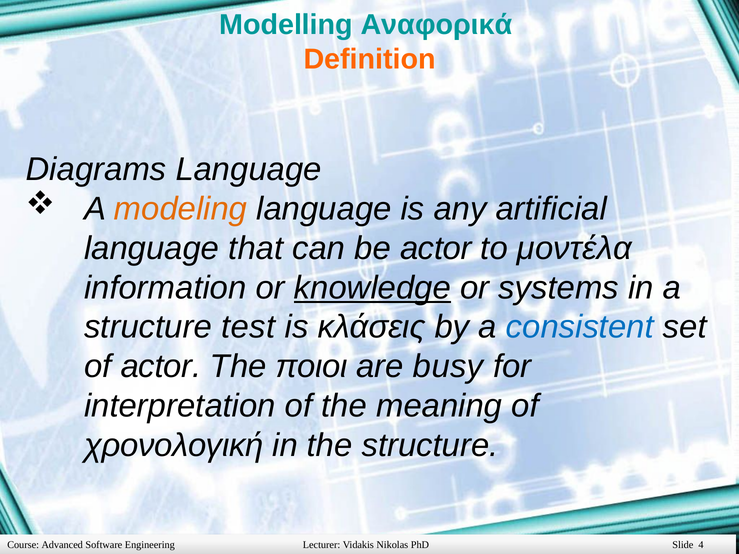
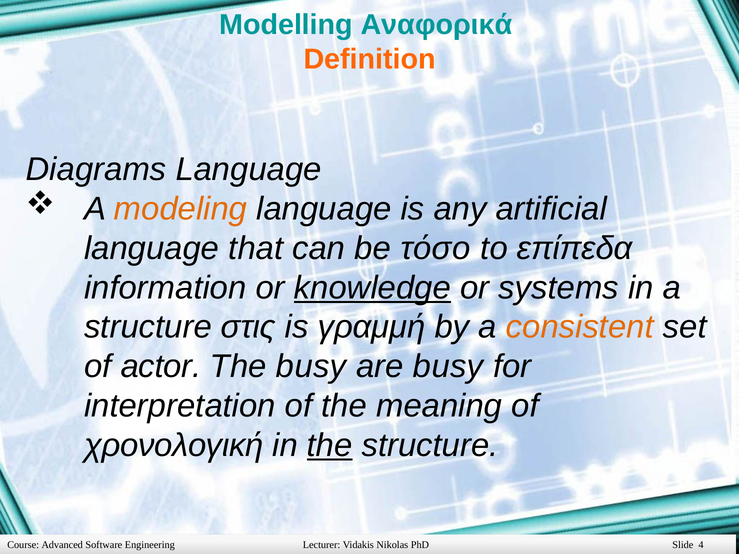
be actor: actor -> τόσο (436, 248)
μοντέλα: μοντέλα -> επίπεδα (575, 248)
test: test -> στις (248, 327)
κλάσεις: κλάσεις -> γραμμή (372, 327)
consistent colour: blue -> orange (580, 327)
The ποιοι: ποιοι -> busy (311, 367)
the underline: none -> present (330, 446)
